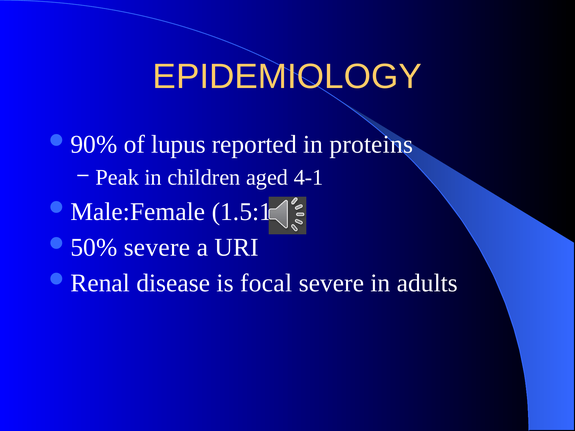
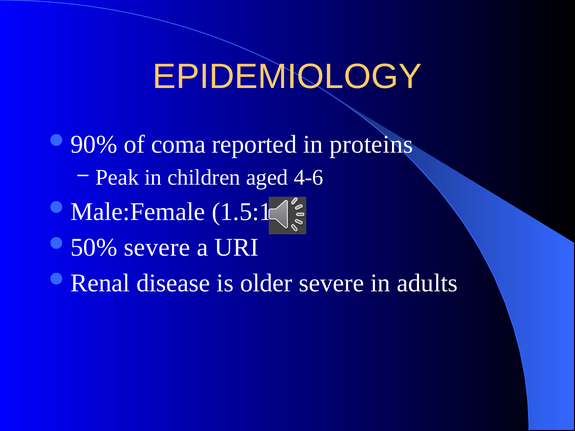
lupus: lupus -> coma (178, 145)
4-1: 4-1 -> 4-6 (309, 178)
focal: focal -> older (266, 283)
